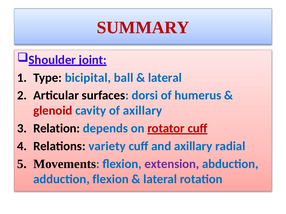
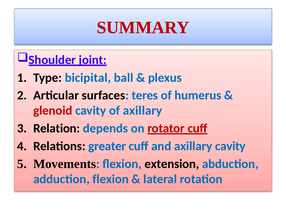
lateral: lateral -> plexus (165, 78)
dorsi: dorsi -> teres (145, 96)
variety: variety -> greater (107, 146)
axillary radial: radial -> cavity (230, 146)
extension colour: purple -> black (172, 164)
